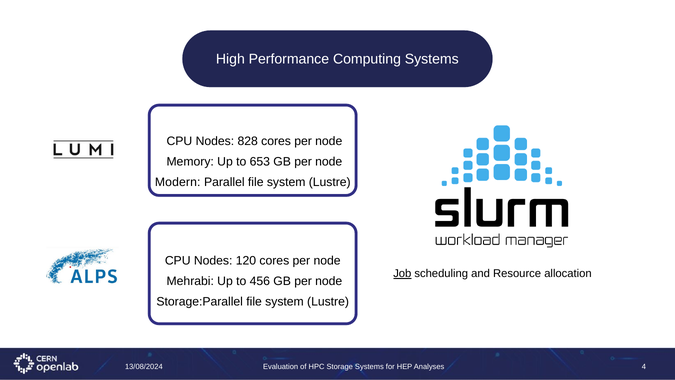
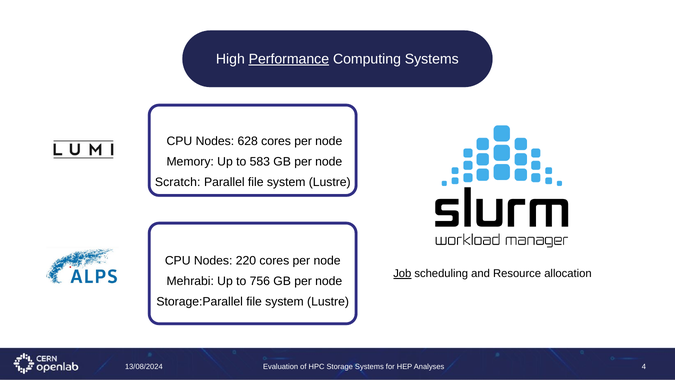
Performance underline: none -> present (289, 59)
828: 828 -> 628 (248, 141)
653: 653 -> 583 (260, 161)
Modern: Modern -> Scratch (178, 182)
120: 120 -> 220 (246, 261)
456: 456 -> 756 (260, 281)
